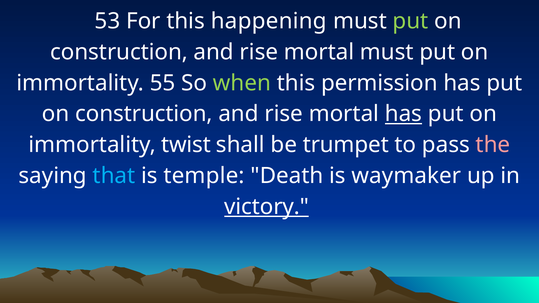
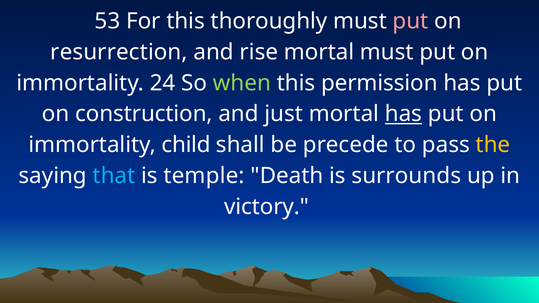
happening: happening -> thoroughly (269, 21)
put colour: light green -> pink (410, 21)
construction: construction -> resurrection (119, 52)
55: 55 -> 24 (163, 83)
rise: rise -> just (284, 114)
twist: twist -> child (186, 145)
trumpet: trumpet -> precede (346, 145)
the colour: pink -> yellow (493, 145)
waymaker: waymaker -> surrounds (406, 176)
victory underline: present -> none (267, 207)
